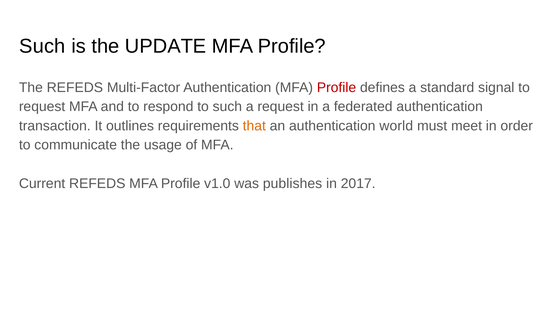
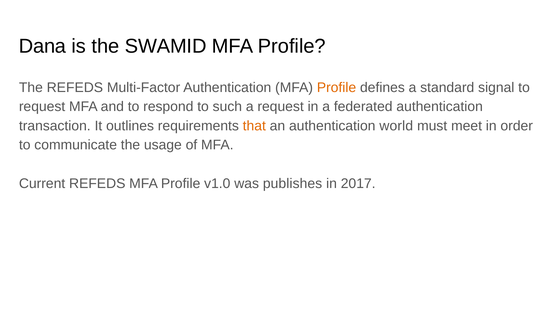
Such: Such -> Dana (42, 46)
UPDATE: UPDATE -> SWAMID (166, 46)
Profile colour: red -> orange (337, 87)
